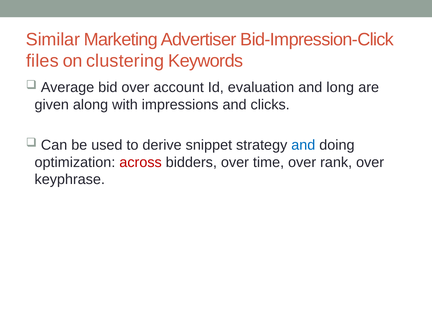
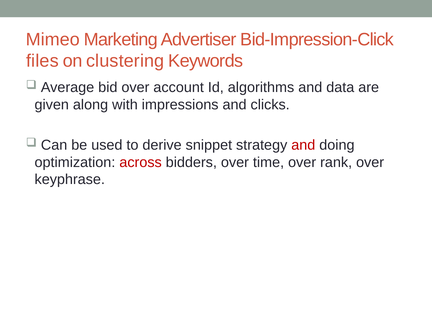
Similar: Similar -> Mimeo (53, 39)
evaluation: evaluation -> algorithms (261, 87)
long: long -> data (340, 87)
and colour: blue -> red (303, 145)
